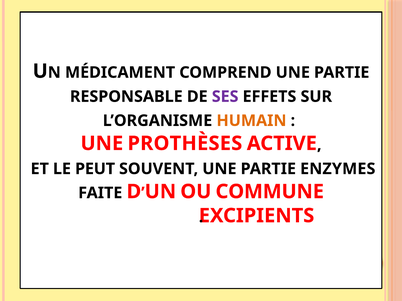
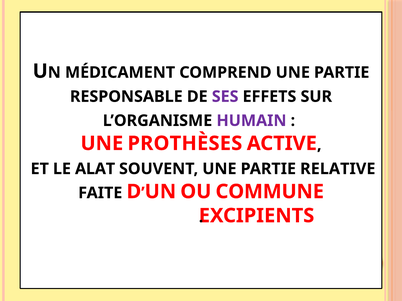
HUMAIN colour: orange -> purple (251, 121)
PEUT: PEUT -> ALAT (95, 169)
ENZYMES: ENZYMES -> RELATIVE (338, 169)
